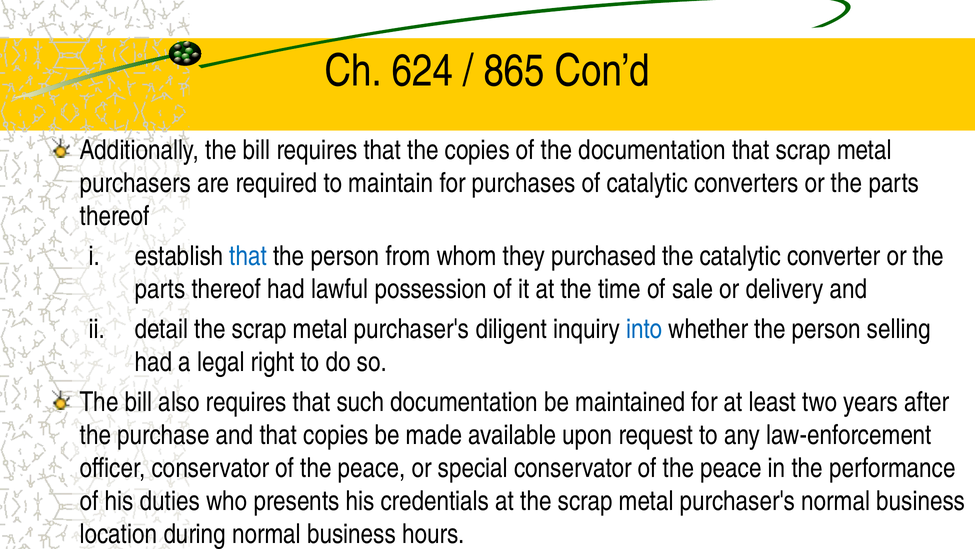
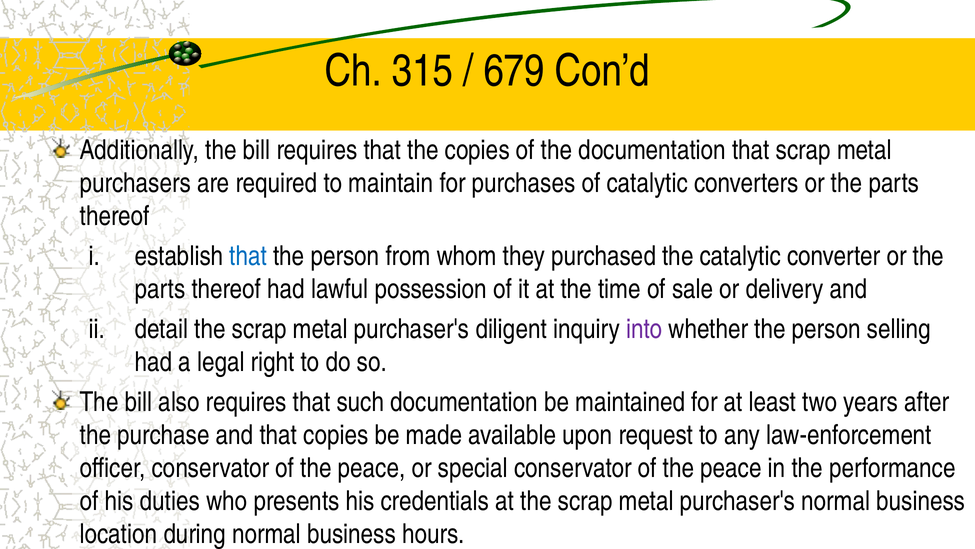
624: 624 -> 315 (422, 71)
865: 865 -> 679 (514, 71)
into colour: blue -> purple (644, 329)
